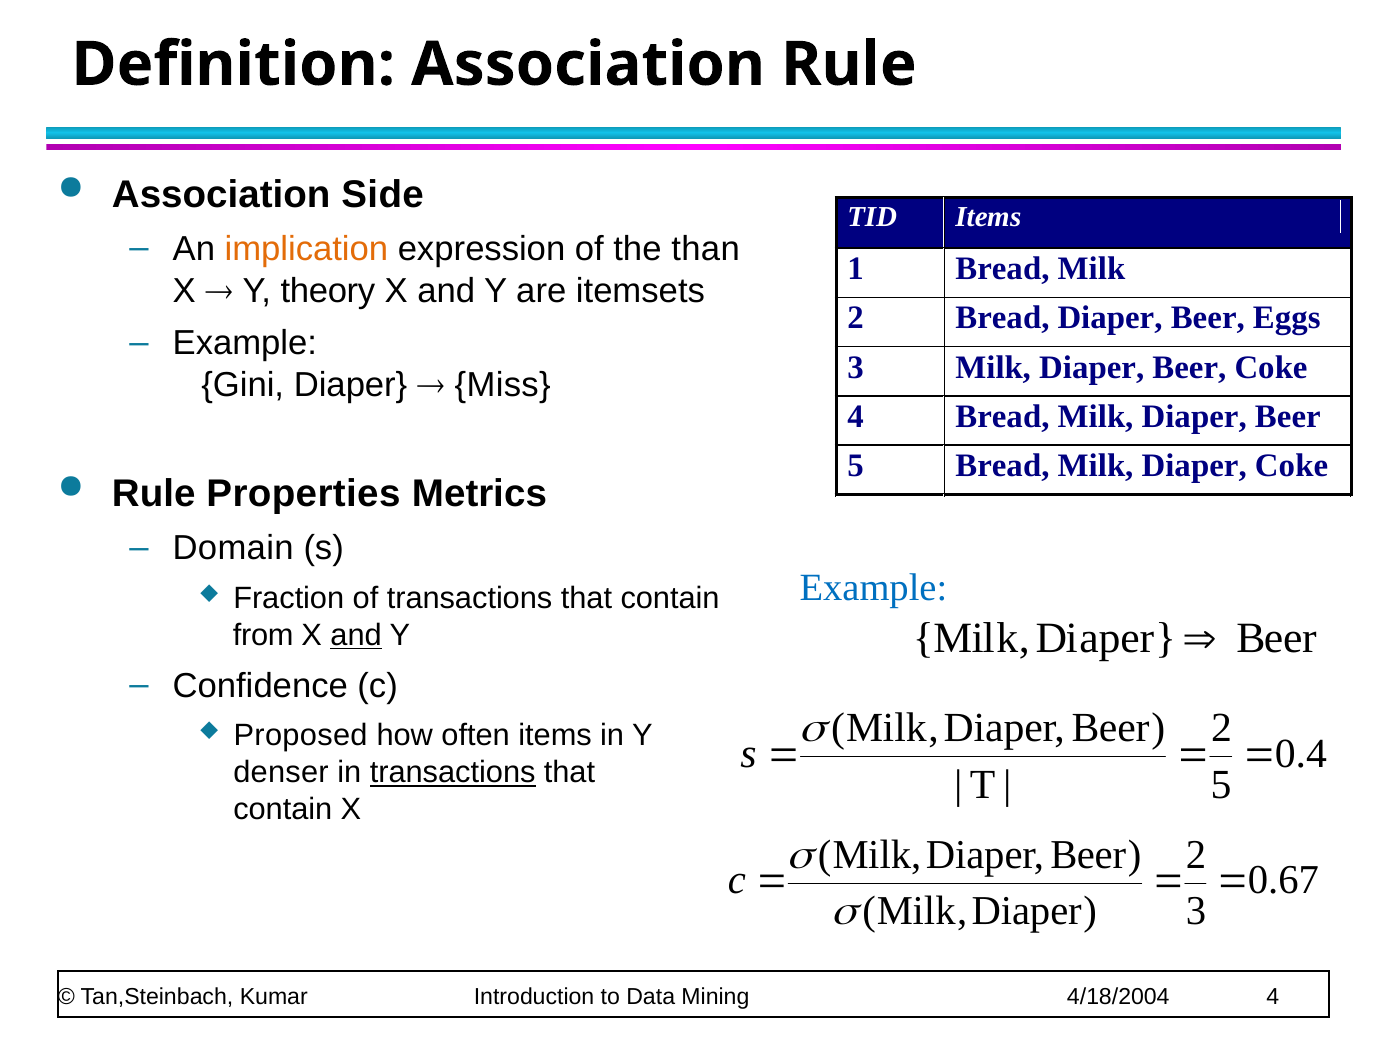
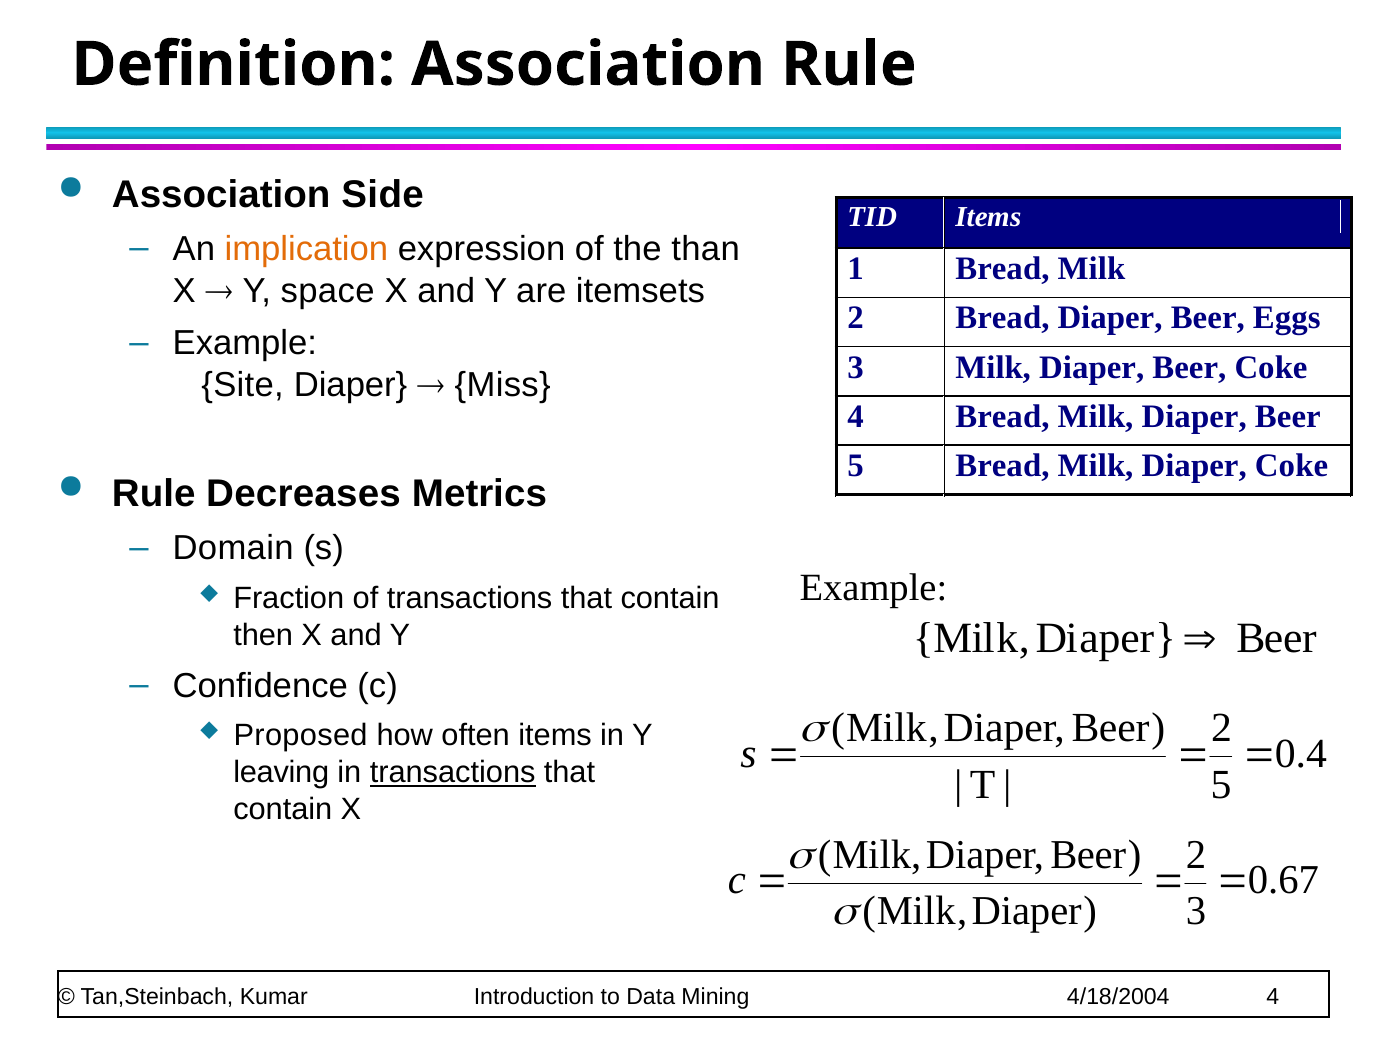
theory: theory -> space (328, 291)
Gini: Gini -> Site (243, 385)
Properties: Properties -> Decreases (304, 494)
Example colour: blue -> black (873, 587)
from: from -> then (263, 635)
and underline: present -> none (356, 635)
denser: denser -> leaving (281, 773)
